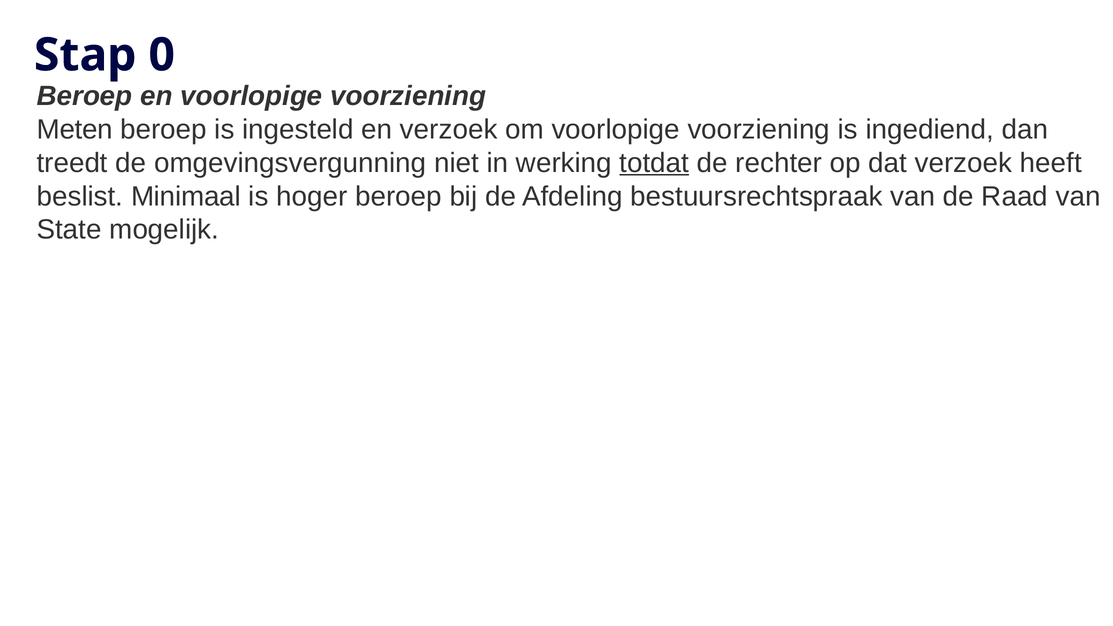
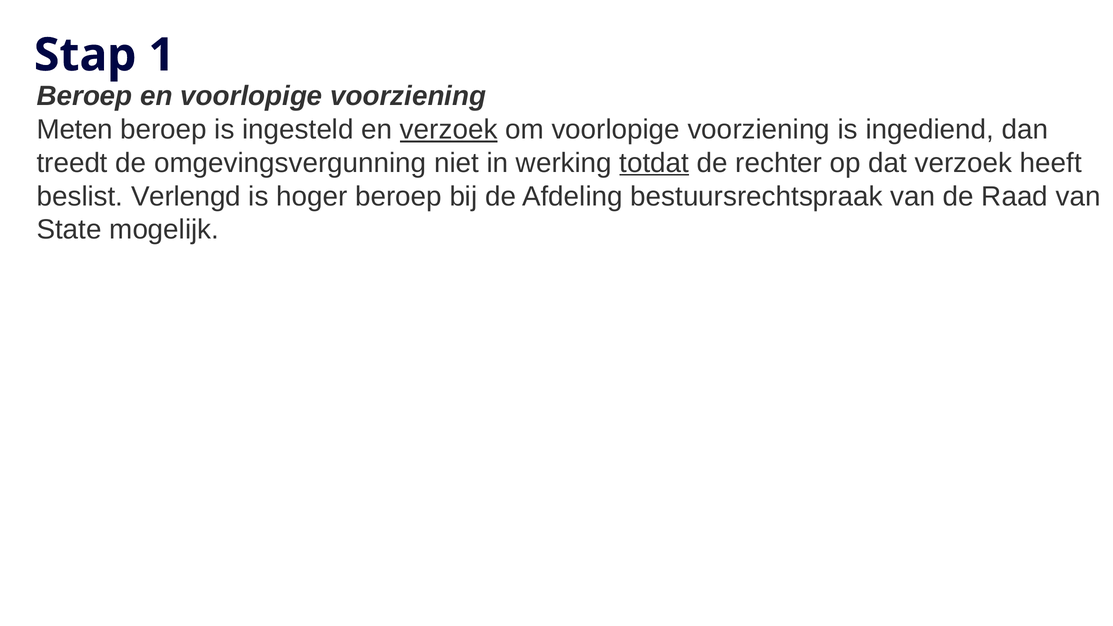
0: 0 -> 1 (162, 55)
verzoek underline: none -> present (449, 130)
Minimaal: Minimaal -> Verlengd (186, 196)
